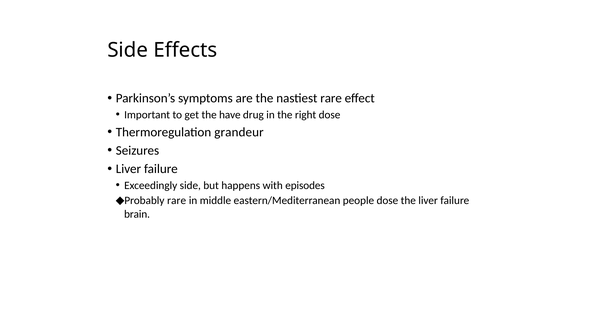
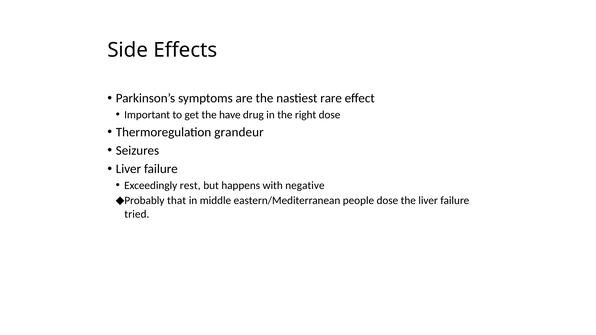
Exceedingly side: side -> rest (190, 185)
episodes: episodes -> negative (305, 185)
Probably rare: rare -> that (177, 201)
brain: brain -> tried (137, 214)
